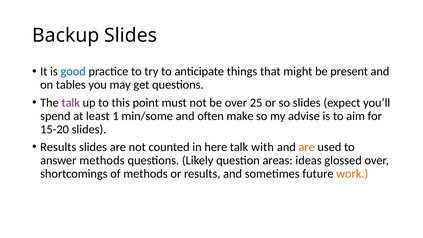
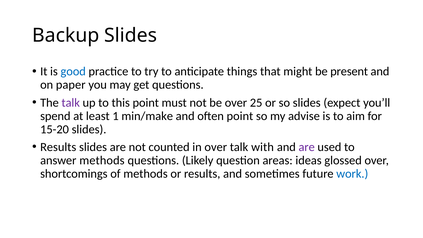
tables: tables -> paper (71, 85)
min/some: min/some -> min/make (147, 116)
often make: make -> point (240, 116)
in here: here -> over (216, 147)
are colour: orange -> purple (307, 147)
work colour: orange -> blue (352, 174)
